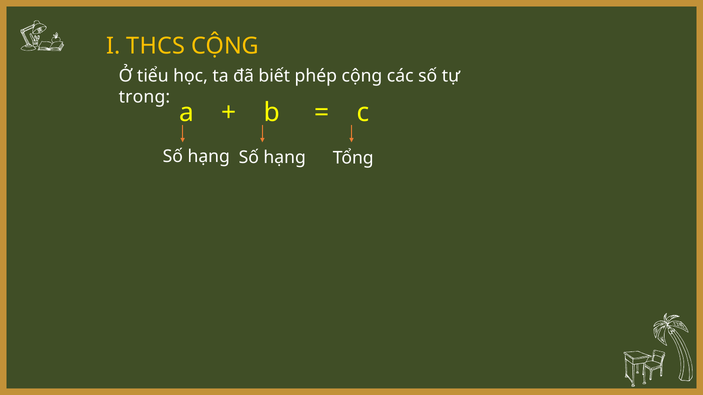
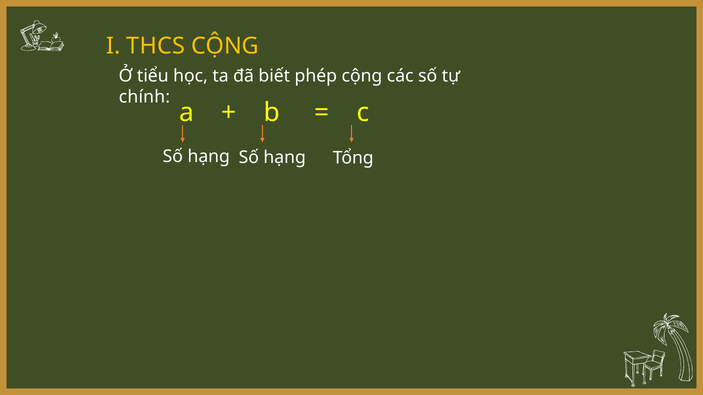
trong: trong -> chính (144, 97)
